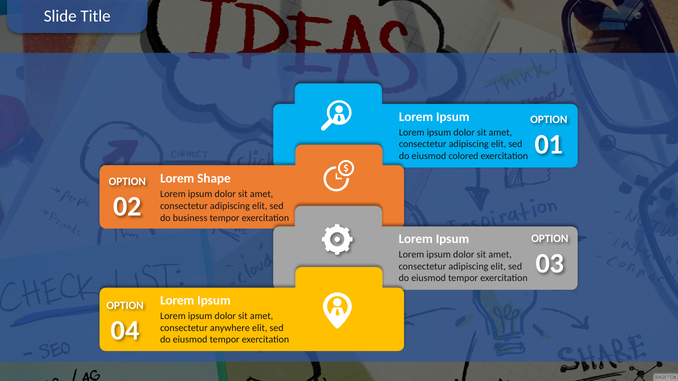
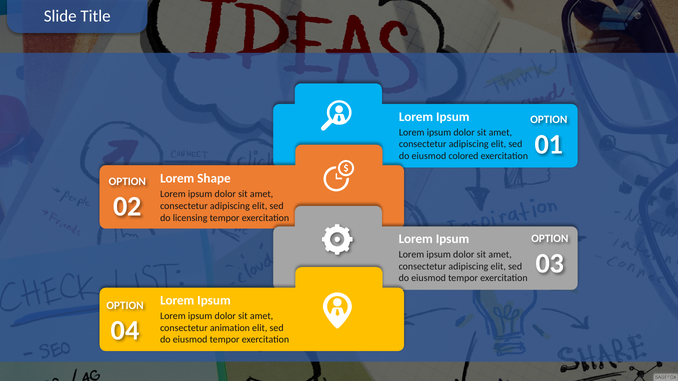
business: business -> licensing (190, 218)
anywhere: anywhere -> animation (230, 328)
